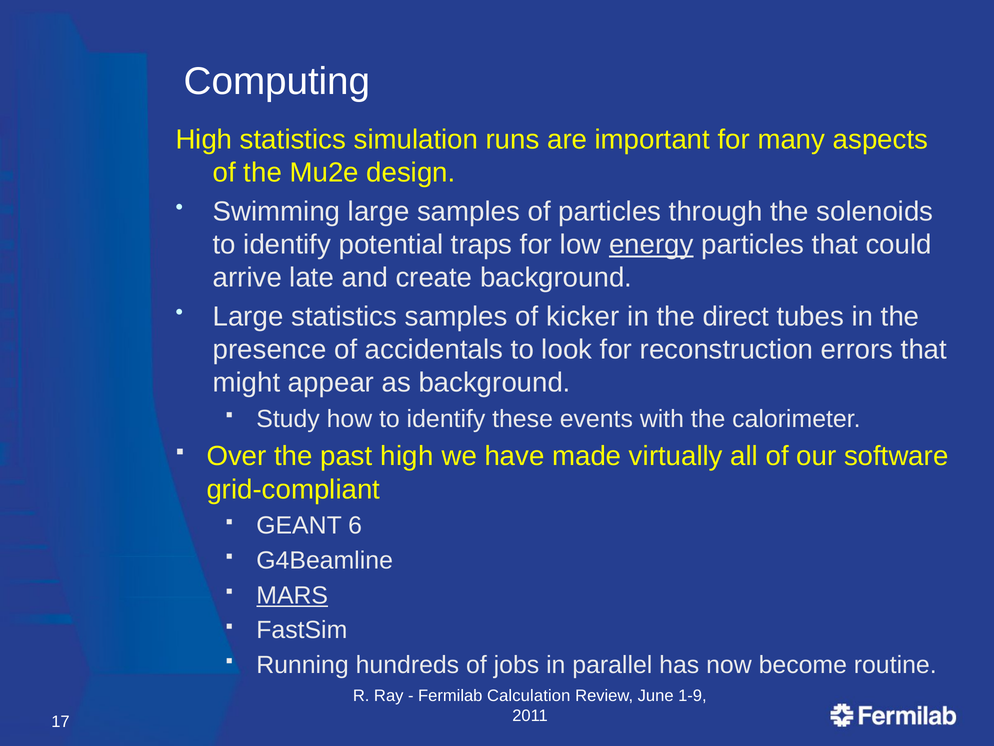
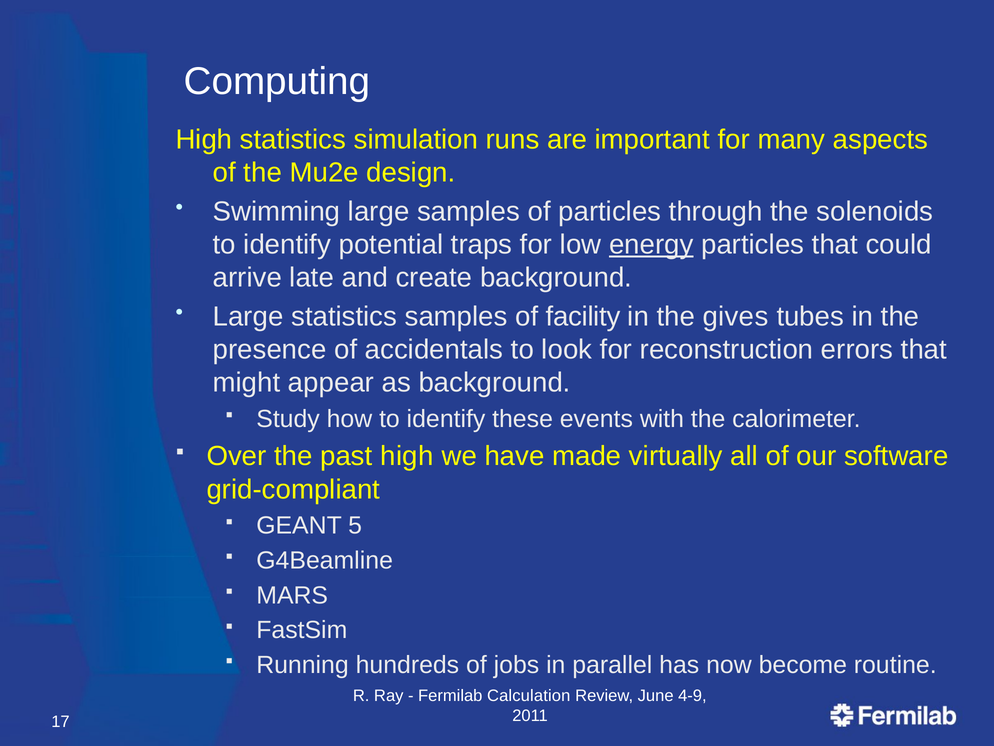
kicker: kicker -> facility (583, 316)
direct: direct -> gives (736, 316)
6: 6 -> 5 (355, 525)
MARS underline: present -> none (292, 595)
1-9: 1-9 -> 4-9 (692, 695)
